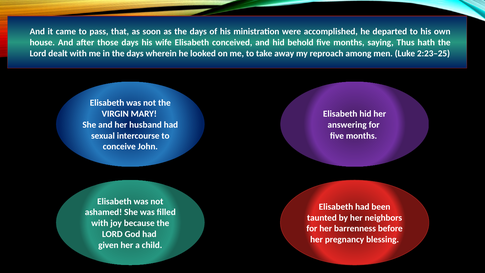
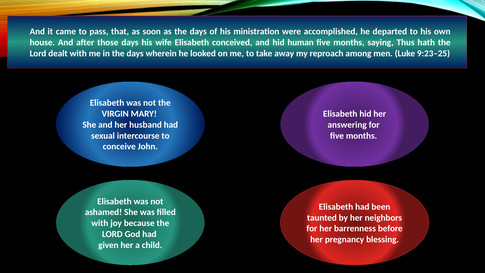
behold: behold -> human (301, 42)
2:23–25: 2:23–25 -> 9:23–25 (433, 53)
